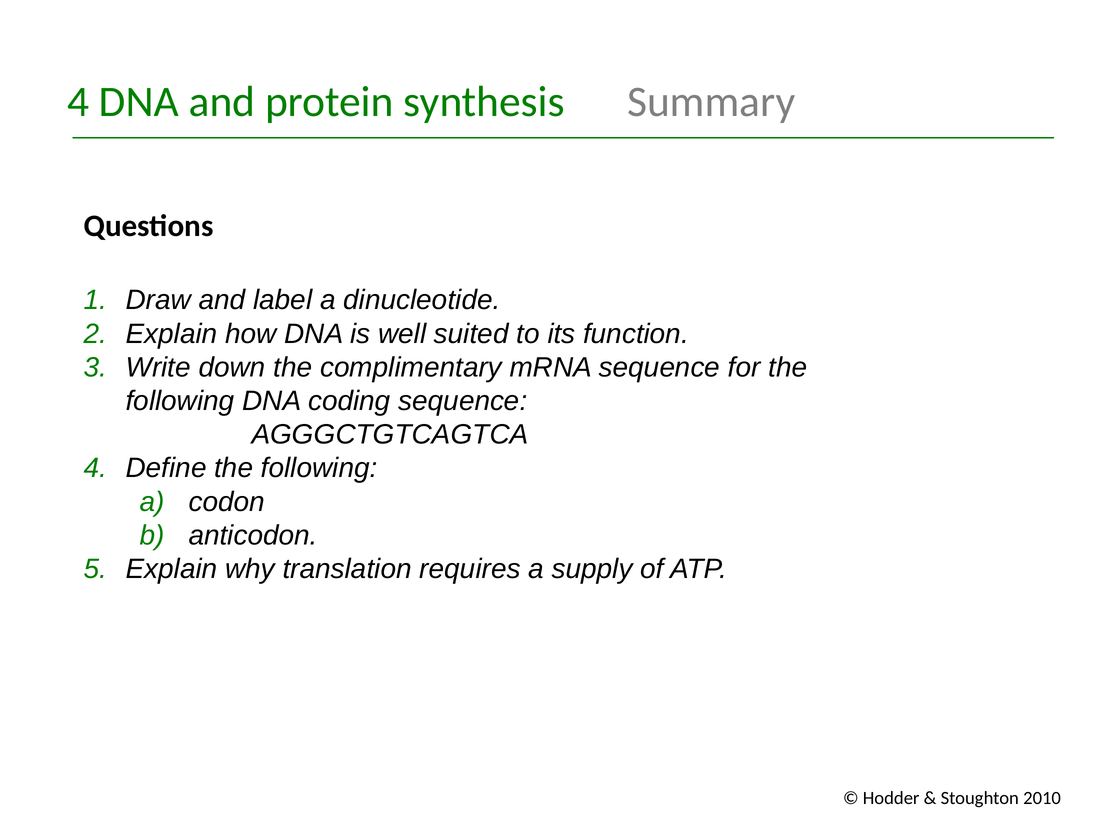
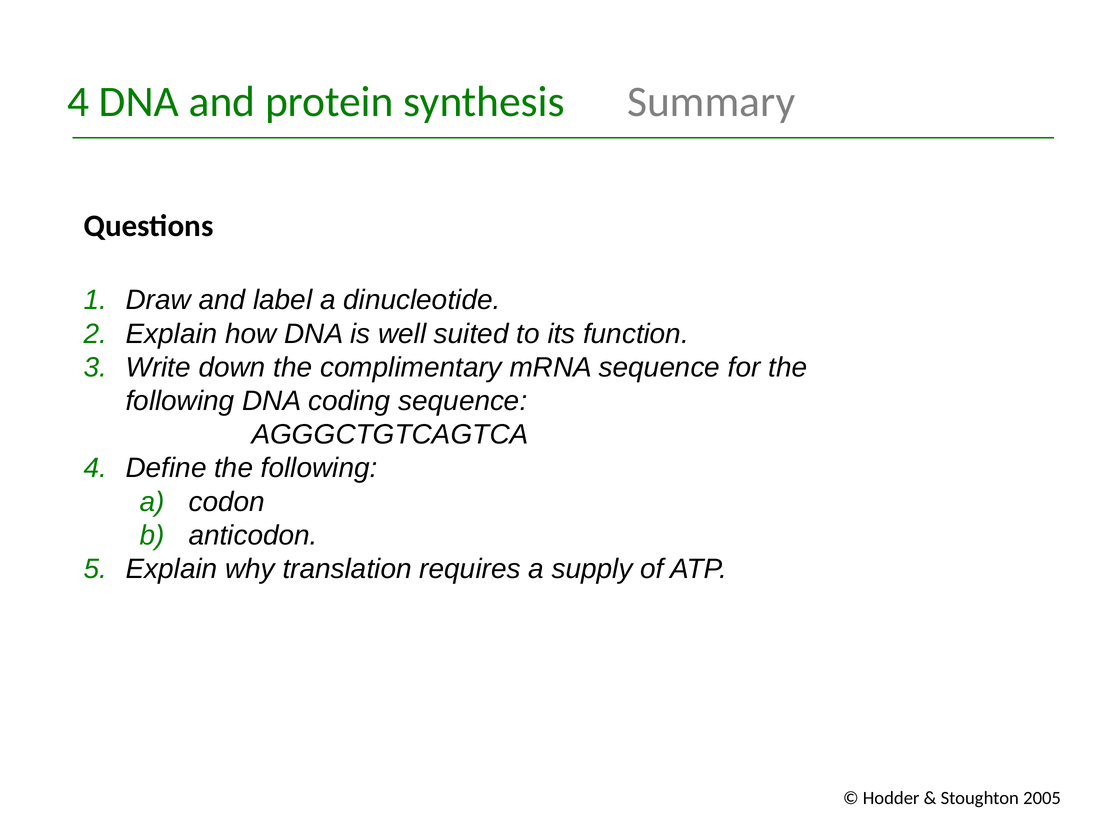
2010: 2010 -> 2005 (1042, 798)
